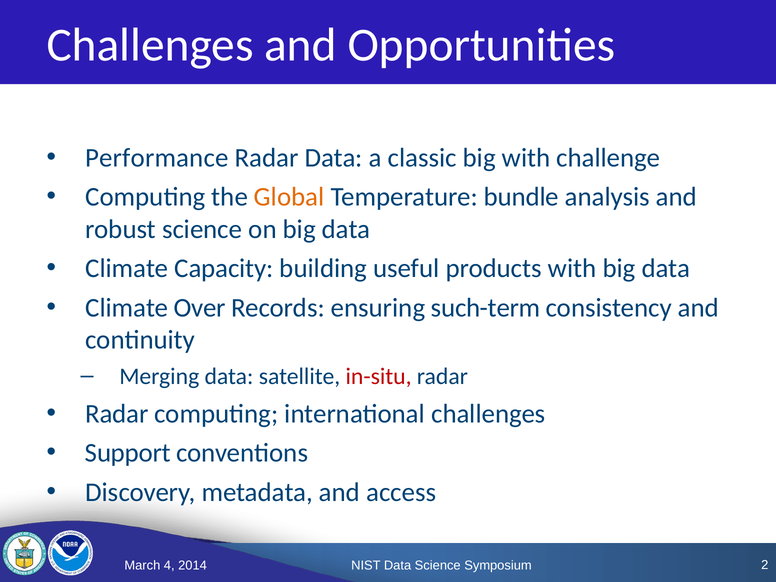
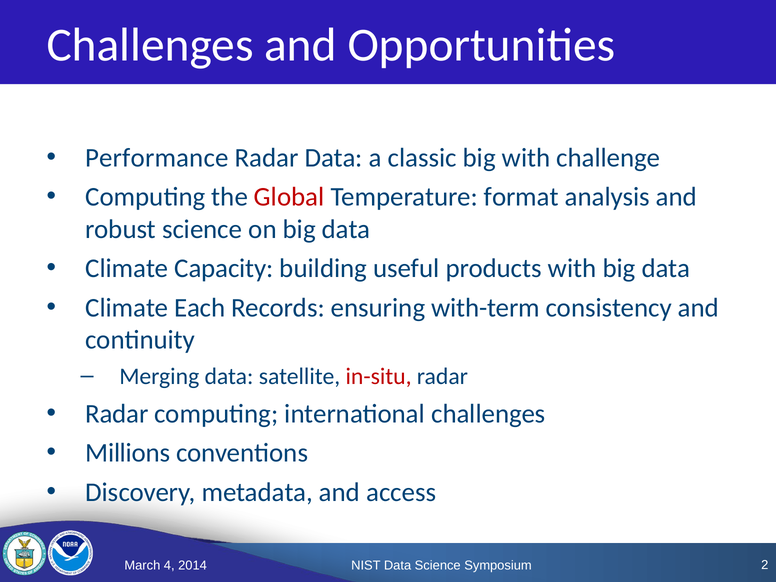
Global colour: orange -> red (289, 197)
bundle: bundle -> format (521, 197)
Over: Over -> Each (200, 308)
such-term: such-term -> with-term (486, 308)
Support: Support -> Millions (128, 453)
